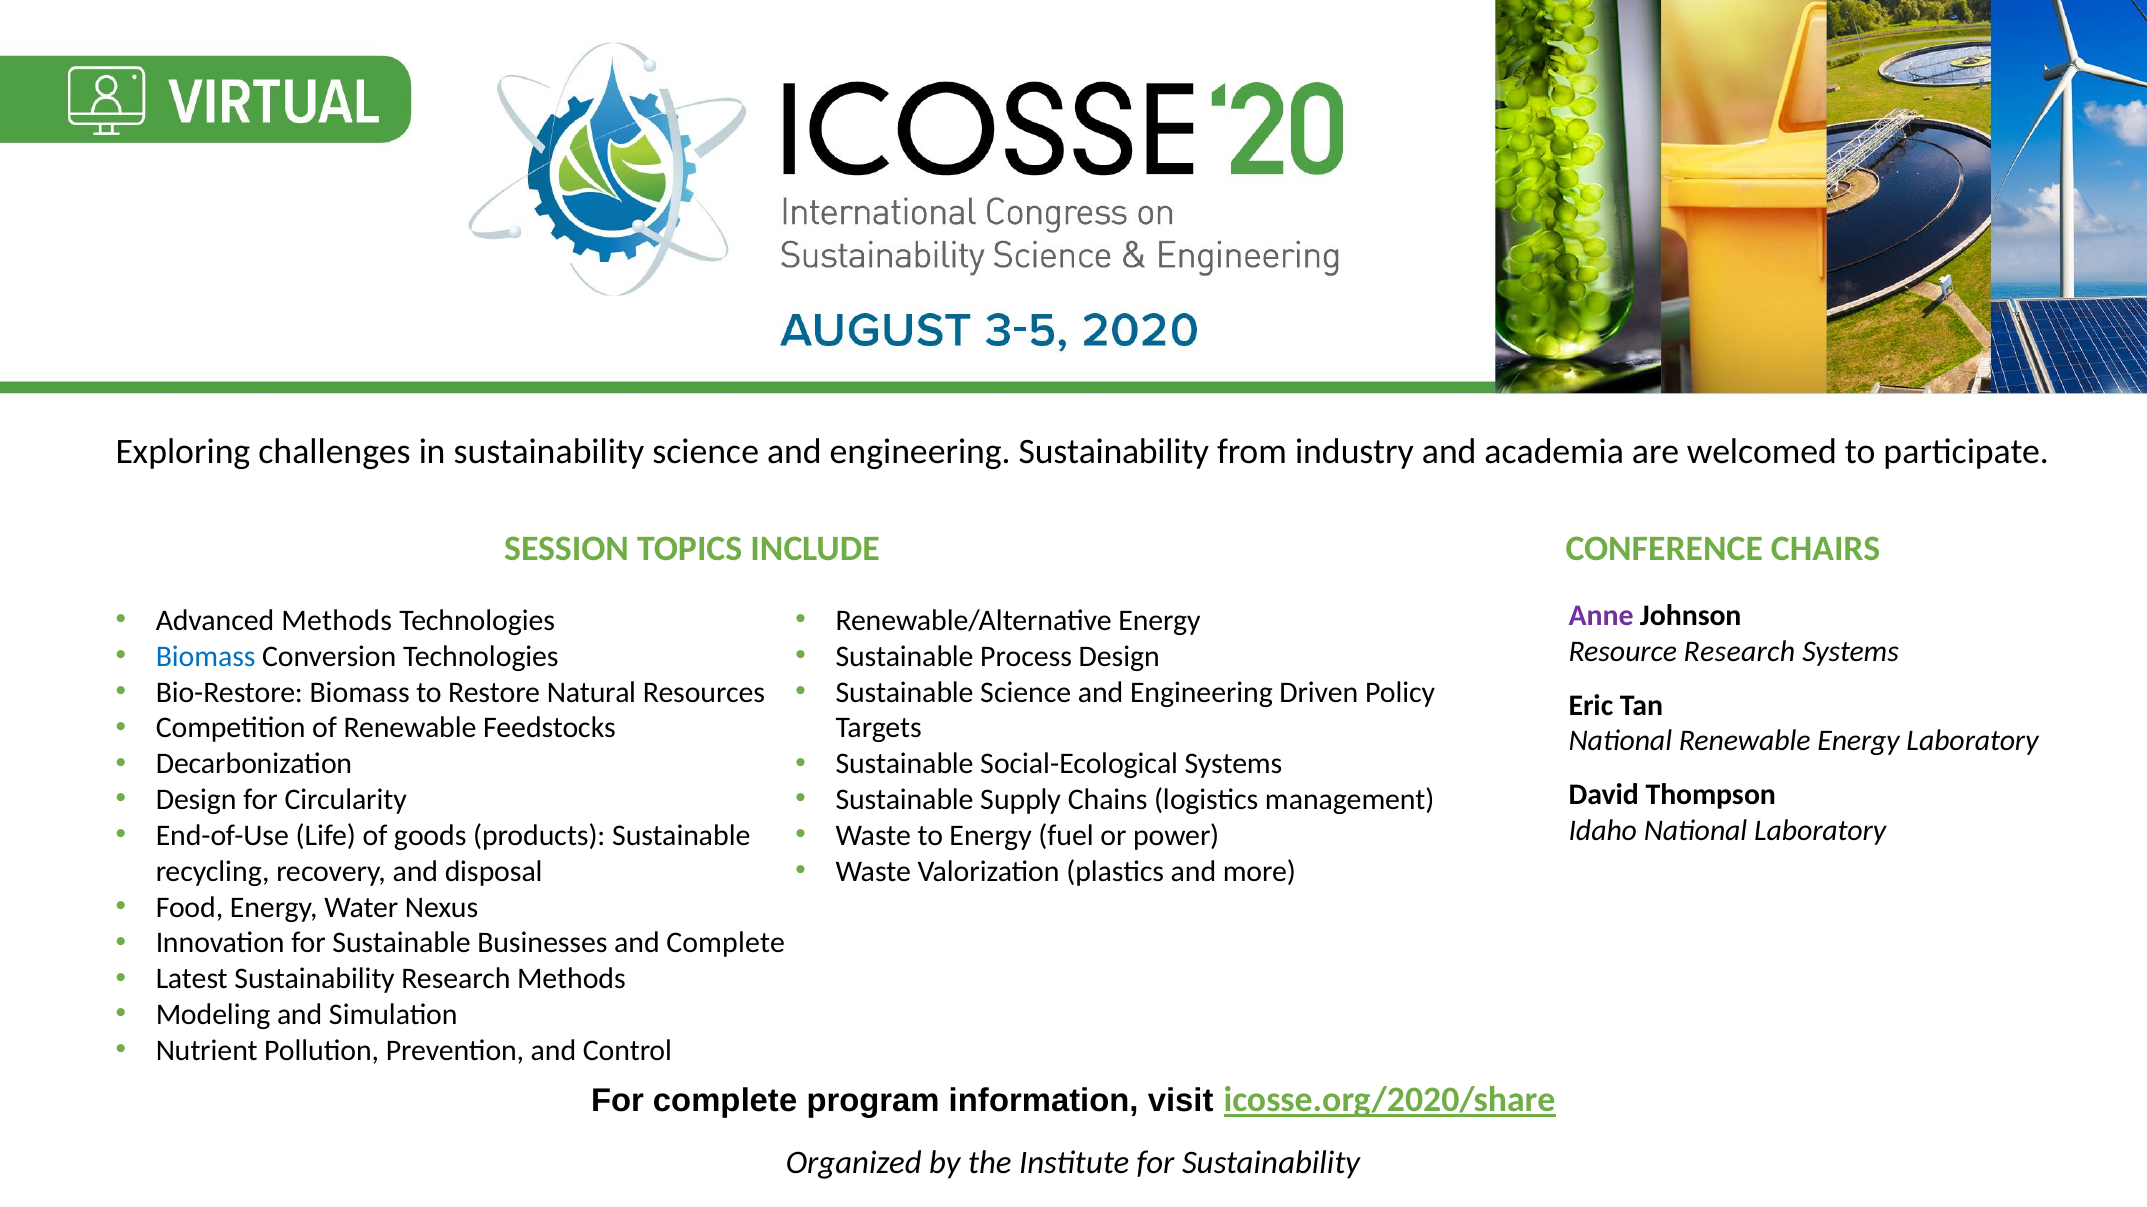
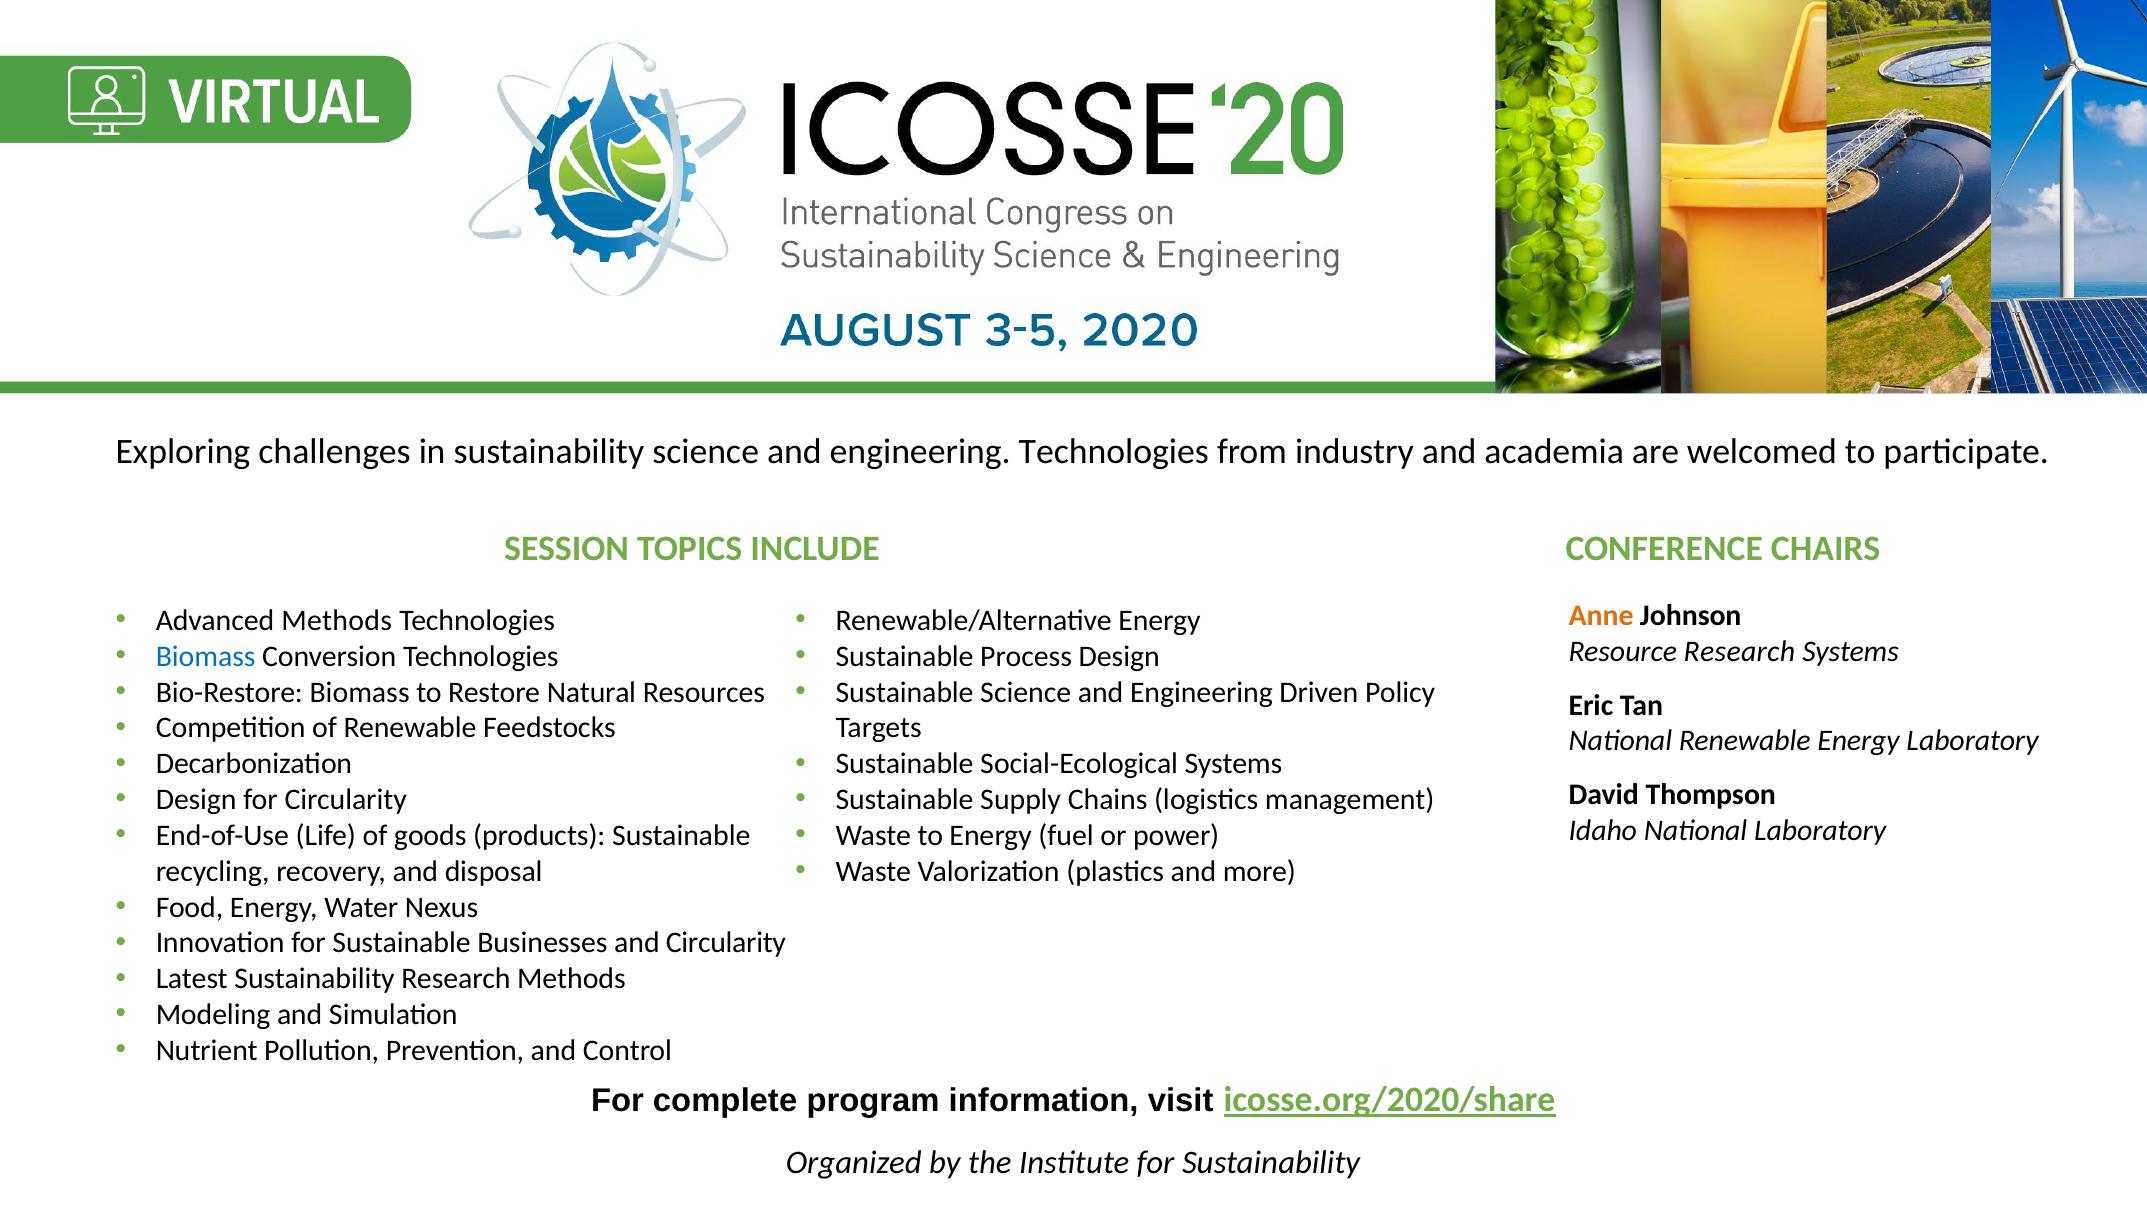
engineering Sustainability: Sustainability -> Technologies (1114, 452)
Anne colour: purple -> orange (1601, 616)
and Complete: Complete -> Circularity (726, 944)
